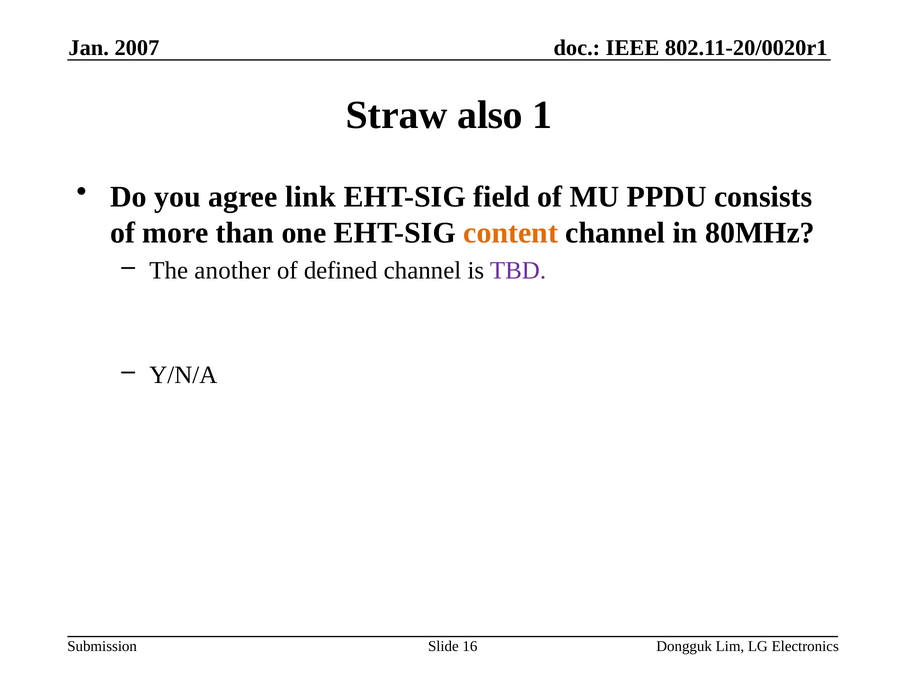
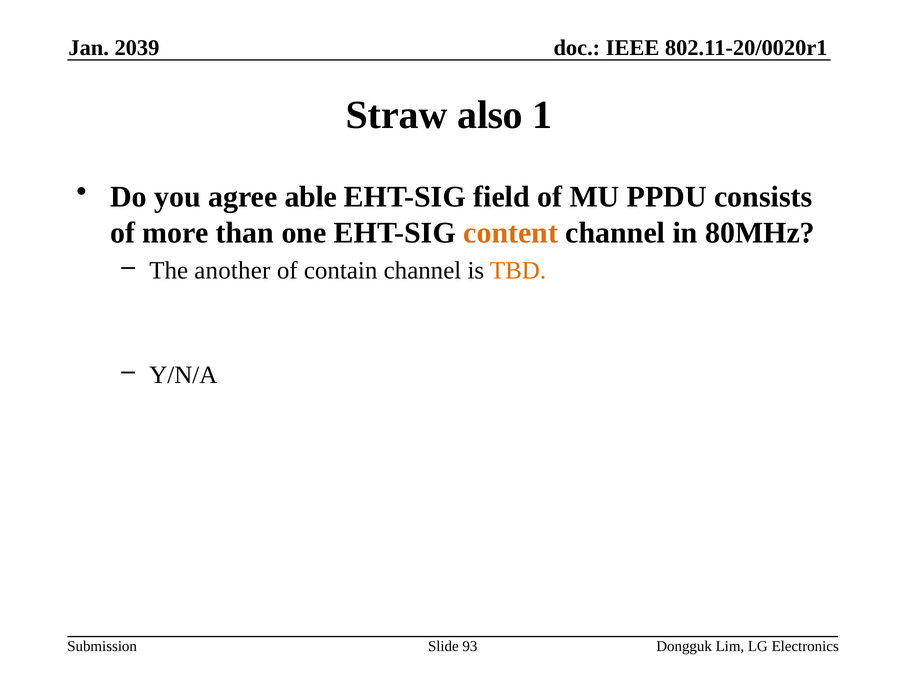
2007: 2007 -> 2039 (137, 48)
link: link -> able (311, 197)
defined: defined -> contain (341, 270)
TBD colour: purple -> orange (518, 270)
16: 16 -> 93 (470, 646)
